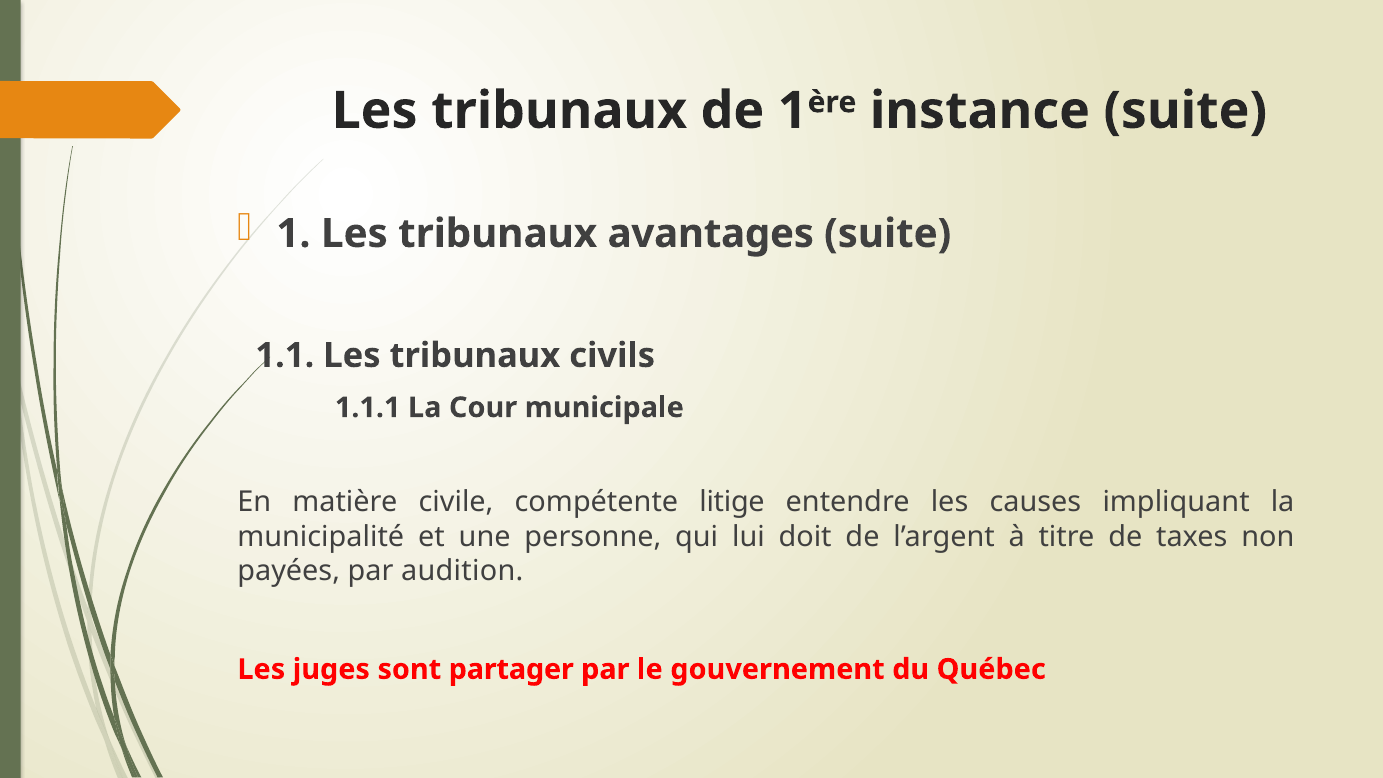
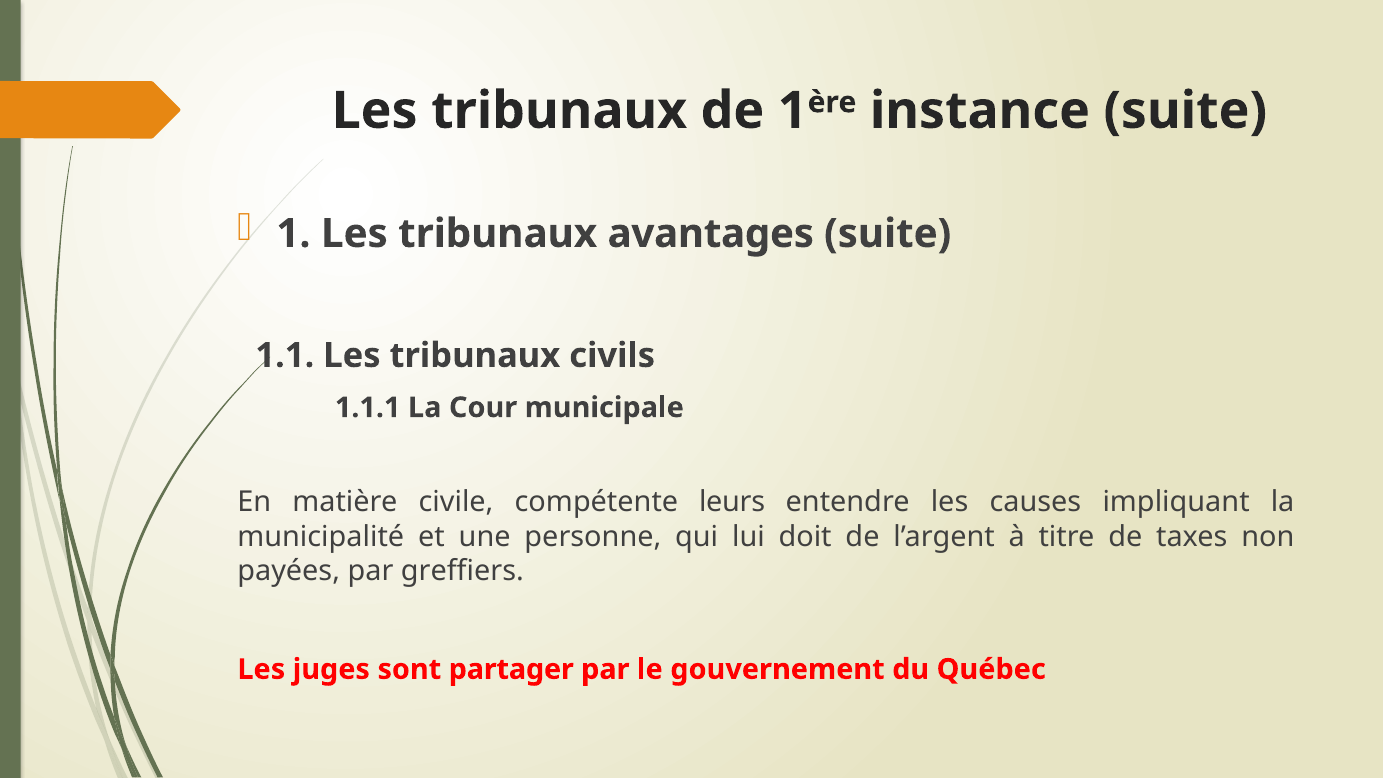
litige: litige -> leurs (732, 502)
audition: audition -> greffiers (462, 571)
